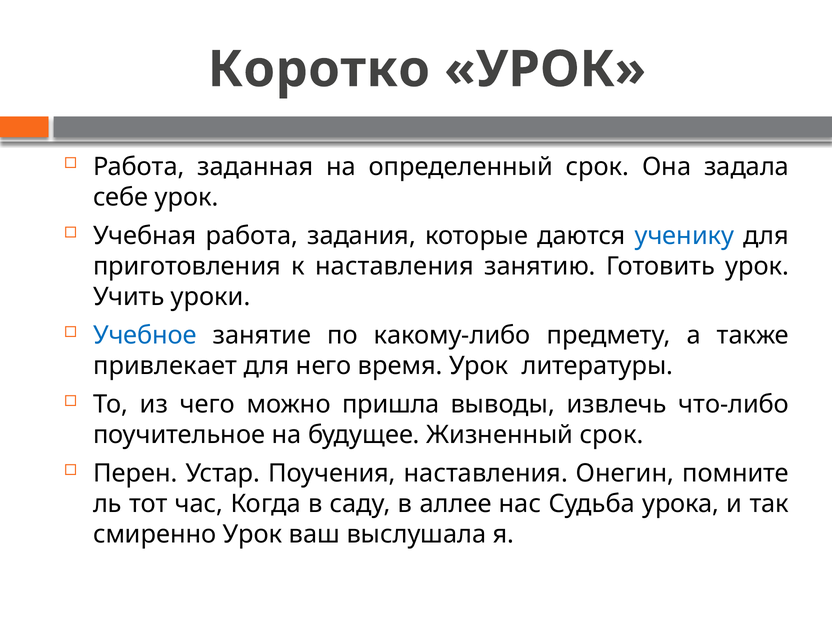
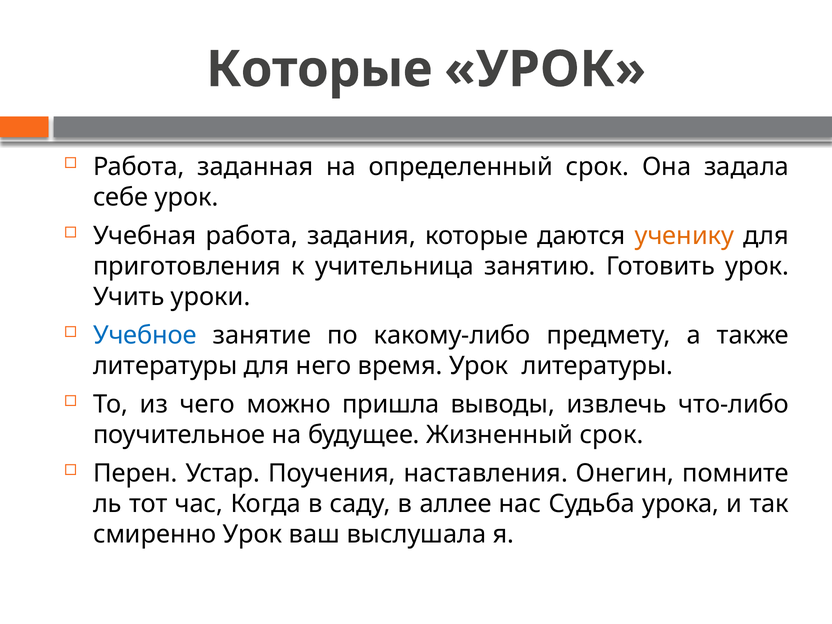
Коротко: Коротко -> Которые (319, 69)
ученику colour: blue -> orange (684, 236)
к наставления: наставления -> учительница (395, 266)
привлекает: привлекает -> литературы (165, 366)
